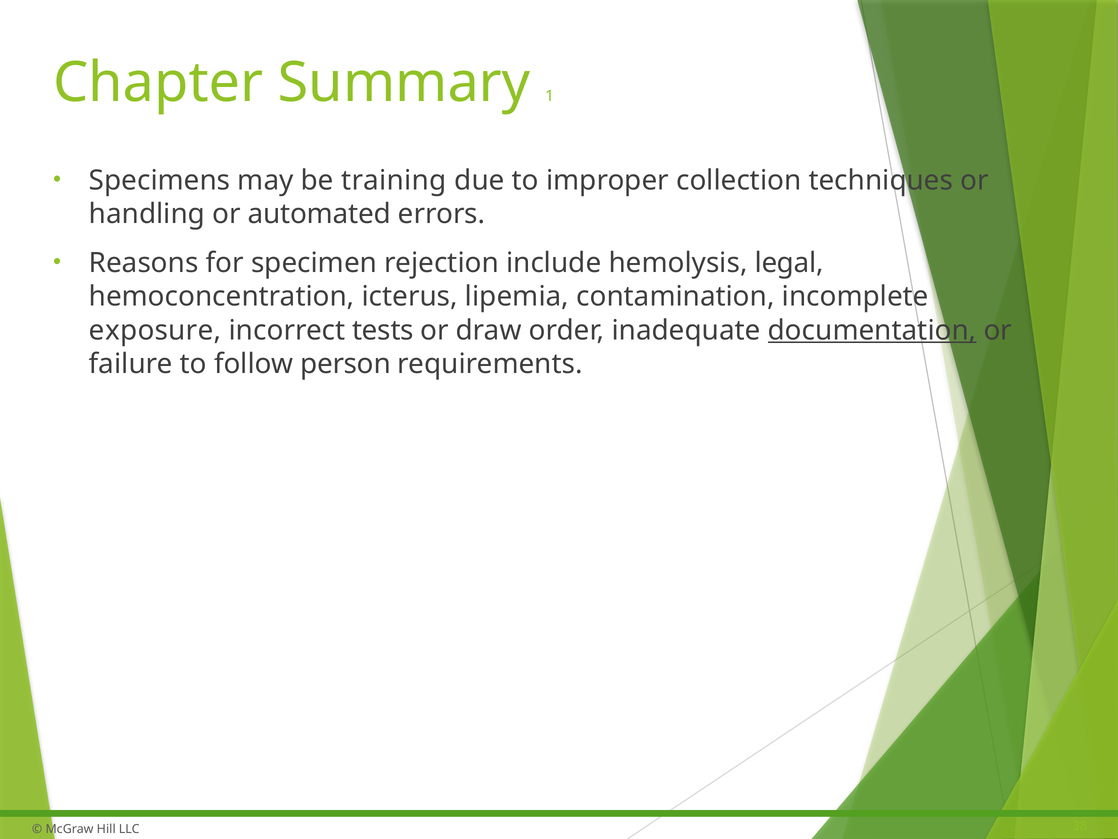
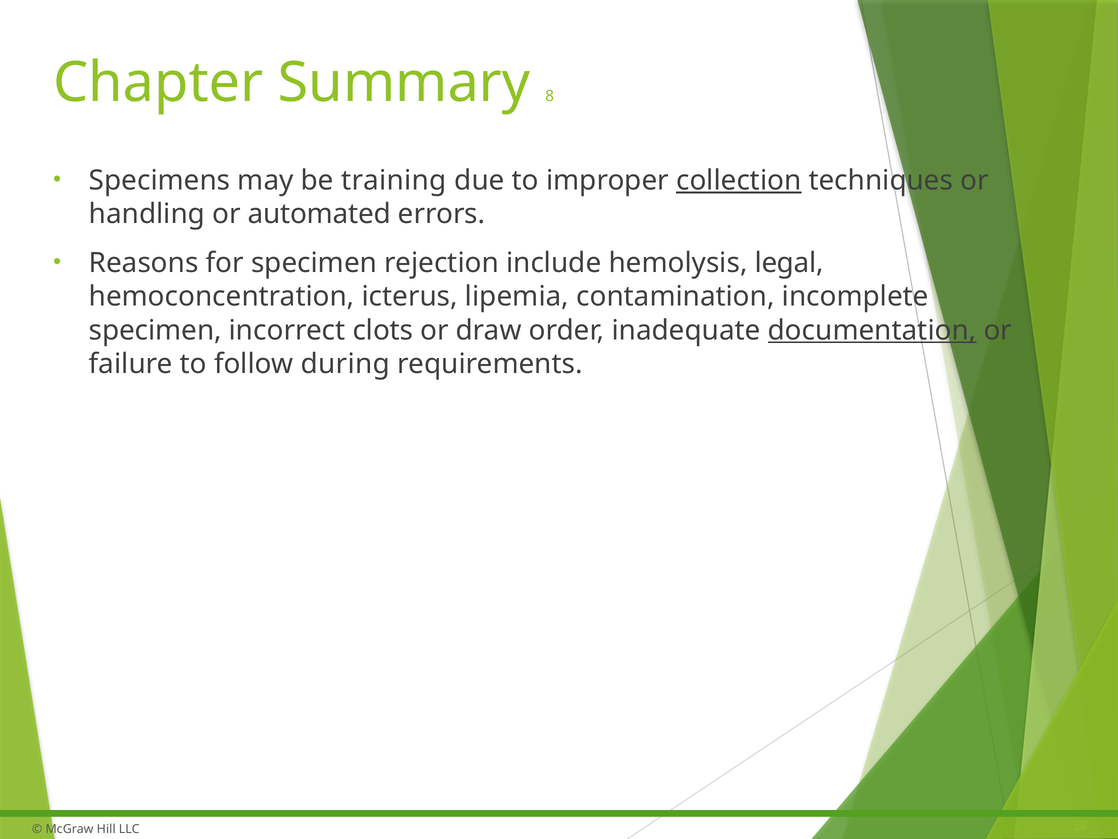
1: 1 -> 8 (550, 96)
collection underline: none -> present (739, 180)
exposure: exposure -> specimen (155, 330)
tests: tests -> clots (383, 330)
person: person -> during (345, 364)
